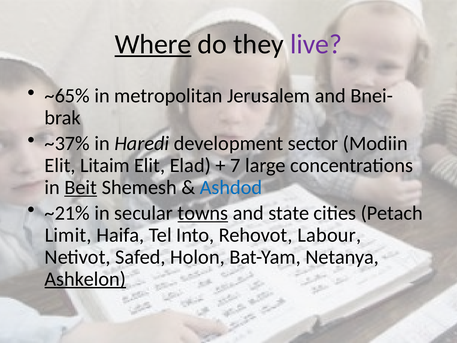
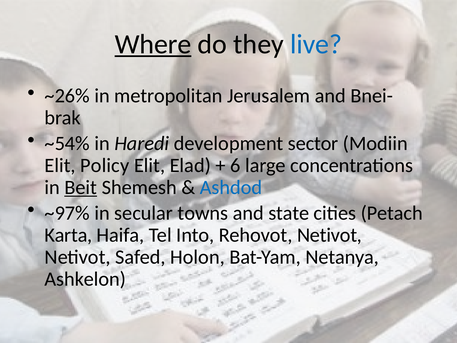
live colour: purple -> blue (316, 44)
~65%: ~65% -> ~26% (67, 96)
~37%: ~37% -> ~54% (67, 143)
Litaim: Litaim -> Policy (105, 165)
7: 7 -> 6 (235, 165)
~21%: ~21% -> ~97% (67, 213)
towns underline: present -> none (203, 213)
Limit: Limit -> Karta (68, 235)
Rehovot Labour: Labour -> Netivot (330, 235)
Ashkelon underline: present -> none (85, 279)
